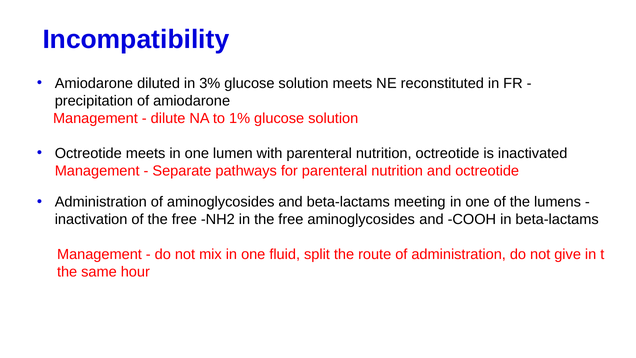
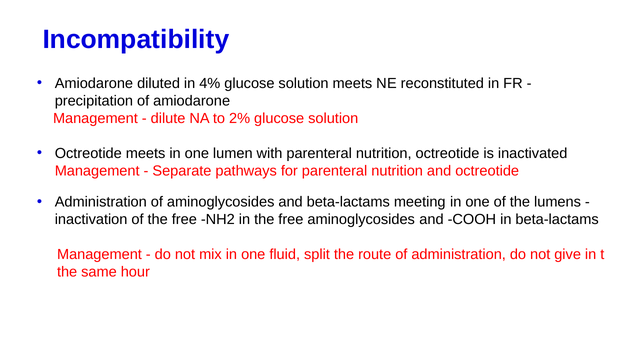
3%: 3% -> 4% (210, 83)
1%: 1% -> 2% (240, 118)
